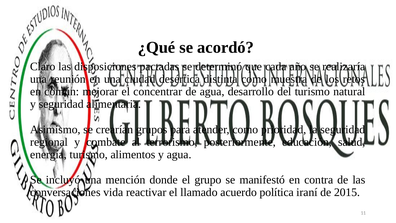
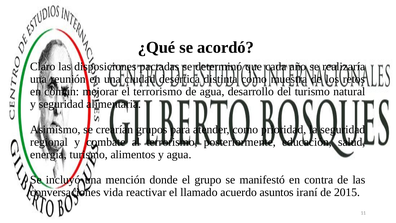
el concentrar: concentrar -> terrorismo (158, 91)
política: política -> asuntos (277, 192)
